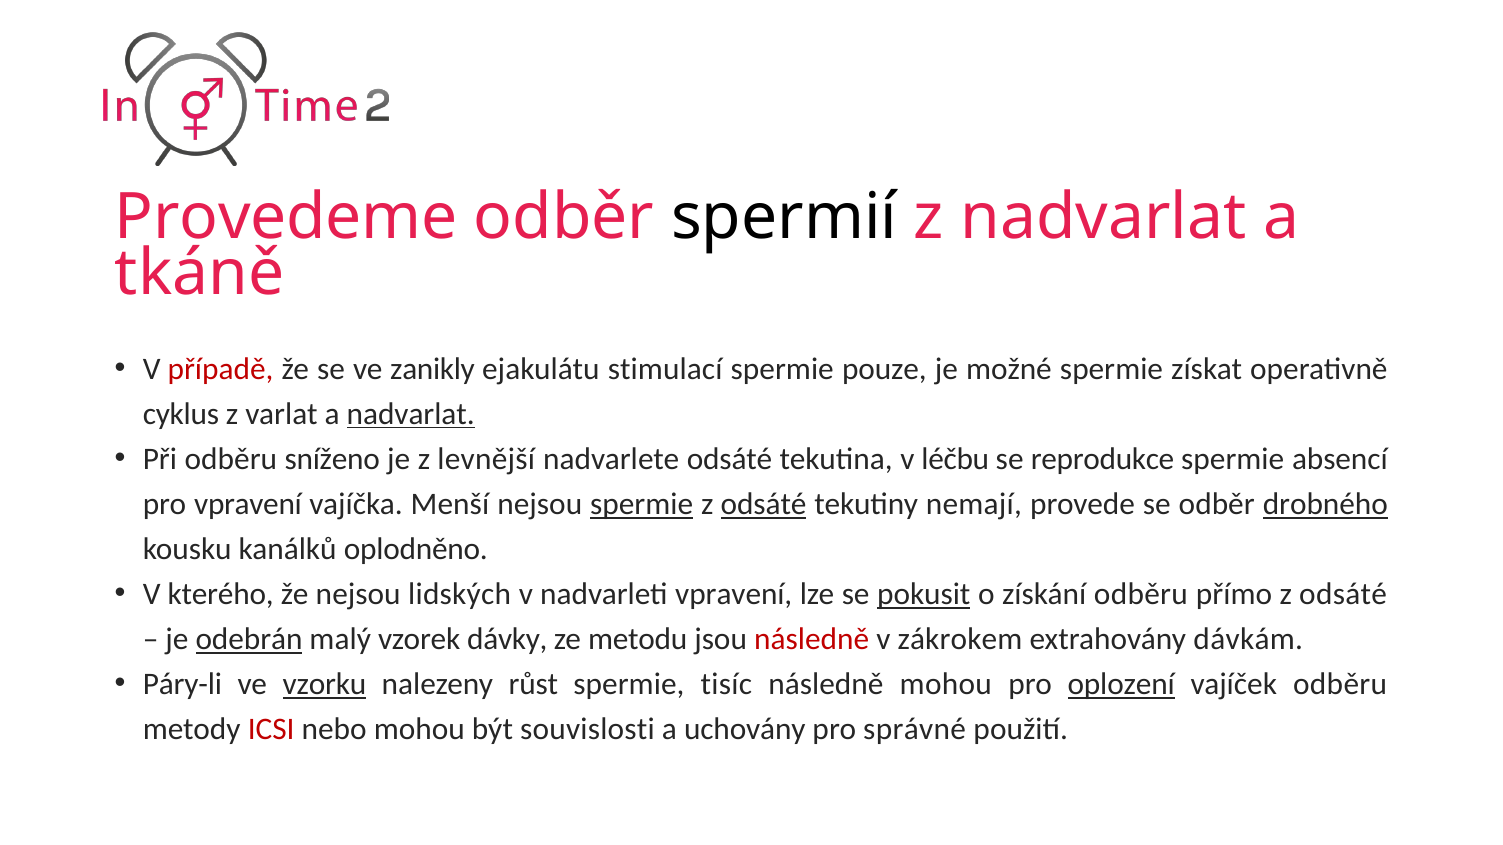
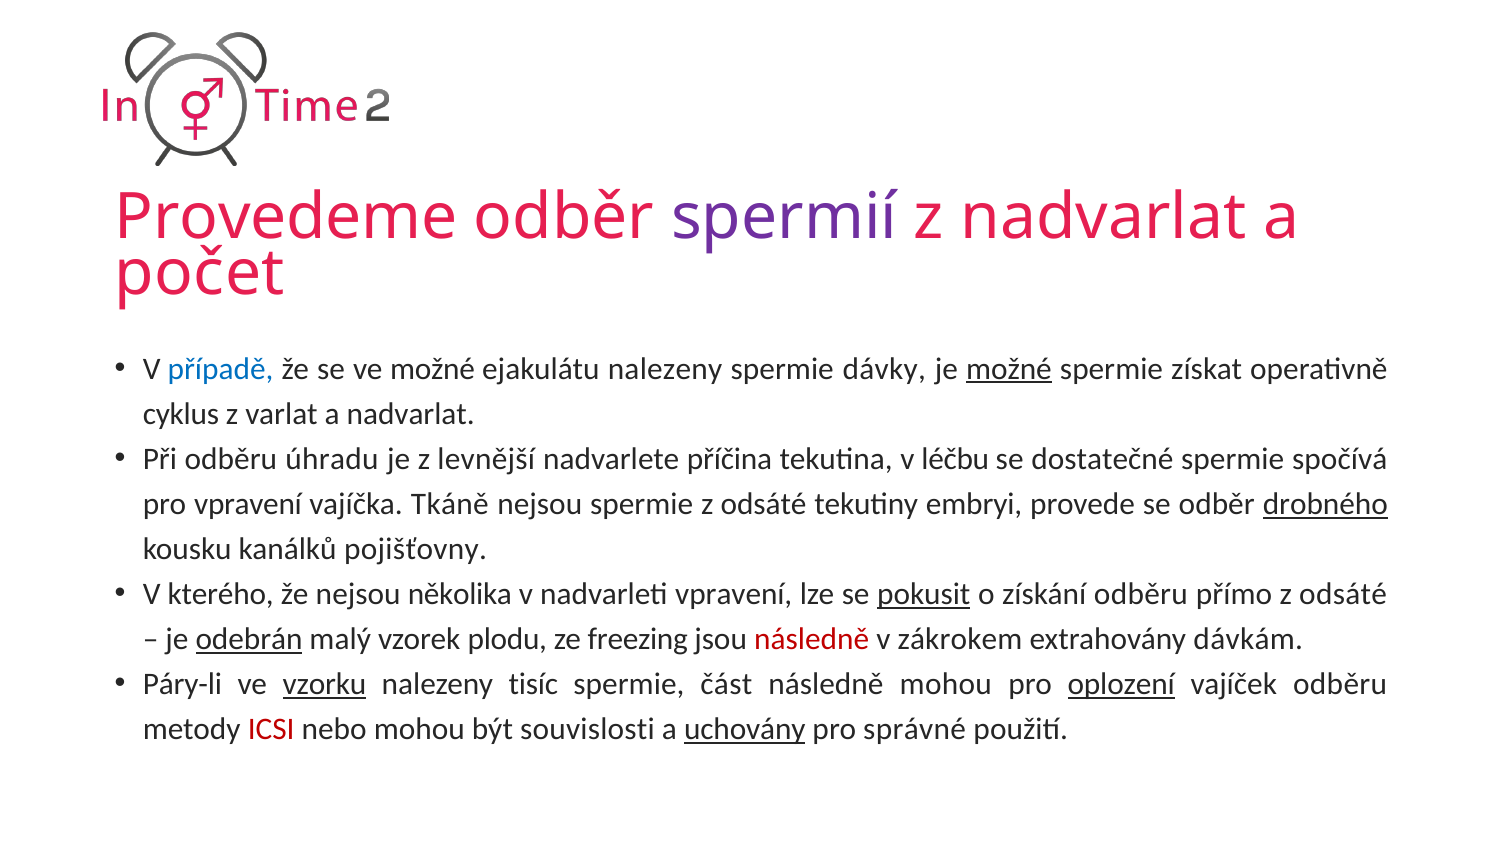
spermií colour: black -> purple (784, 218)
tkáně: tkáně -> počet (200, 273)
případě colour: red -> blue (220, 369)
ve zanikly: zanikly -> možné (433, 369)
ejakulátu stimulací: stimulací -> nalezeny (665, 369)
pouze: pouze -> dávky (884, 369)
možné underline: none -> present (1009, 369)
nadvarlat underline: present -> none (411, 414)
sníženo: sníženo -> úhradu (332, 459)
nadvarlete odsáté: odsáté -> příčina (730, 459)
reprodukce: reprodukce -> dostatečné (1102, 459)
absencí: absencí -> spočívá (1340, 459)
Menší: Menší -> Tkáně (450, 504)
spermie underline: present -> none (642, 504)
odsáté underline: present -> none (764, 504)
nemají: nemají -> embryi (974, 504)
oplodněno: oplodněno -> pojišťovny (416, 549)
lidských: lidských -> několika (460, 595)
dávky: dávky -> plodu (507, 640)
metodu: metodu -> freezing (638, 640)
růst: růst -> tisíc (533, 685)
tisíc: tisíc -> část (726, 685)
uchovány underline: none -> present (745, 730)
